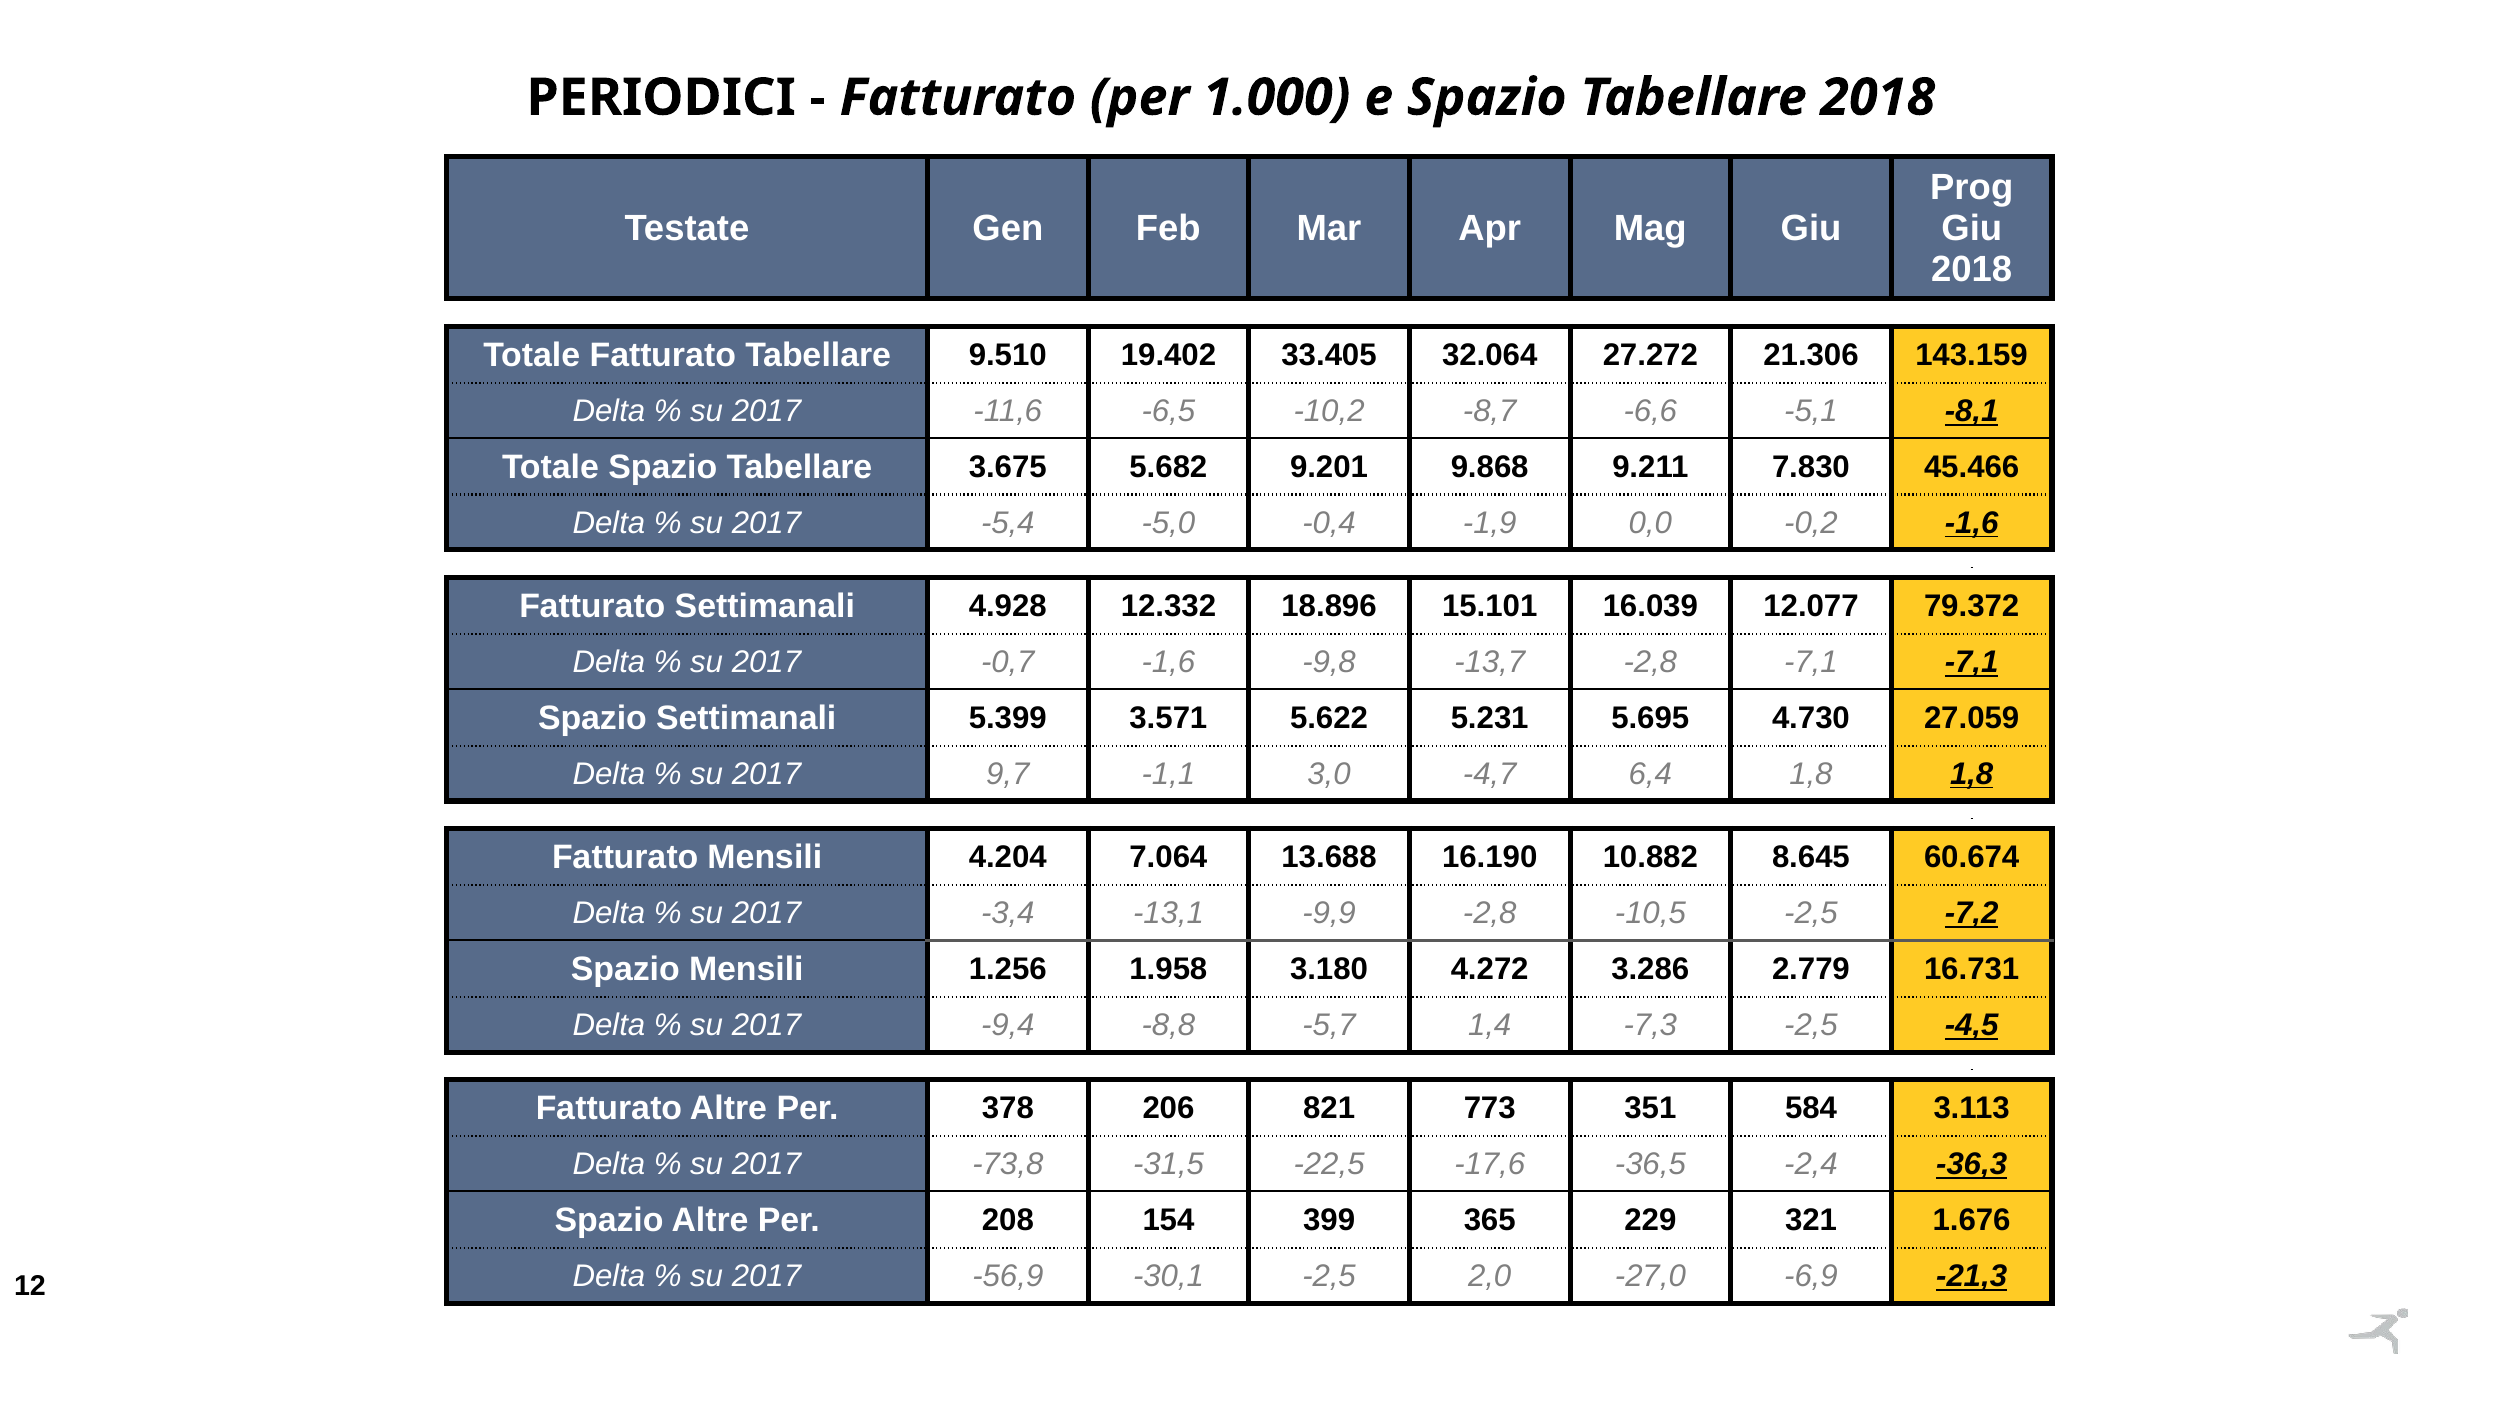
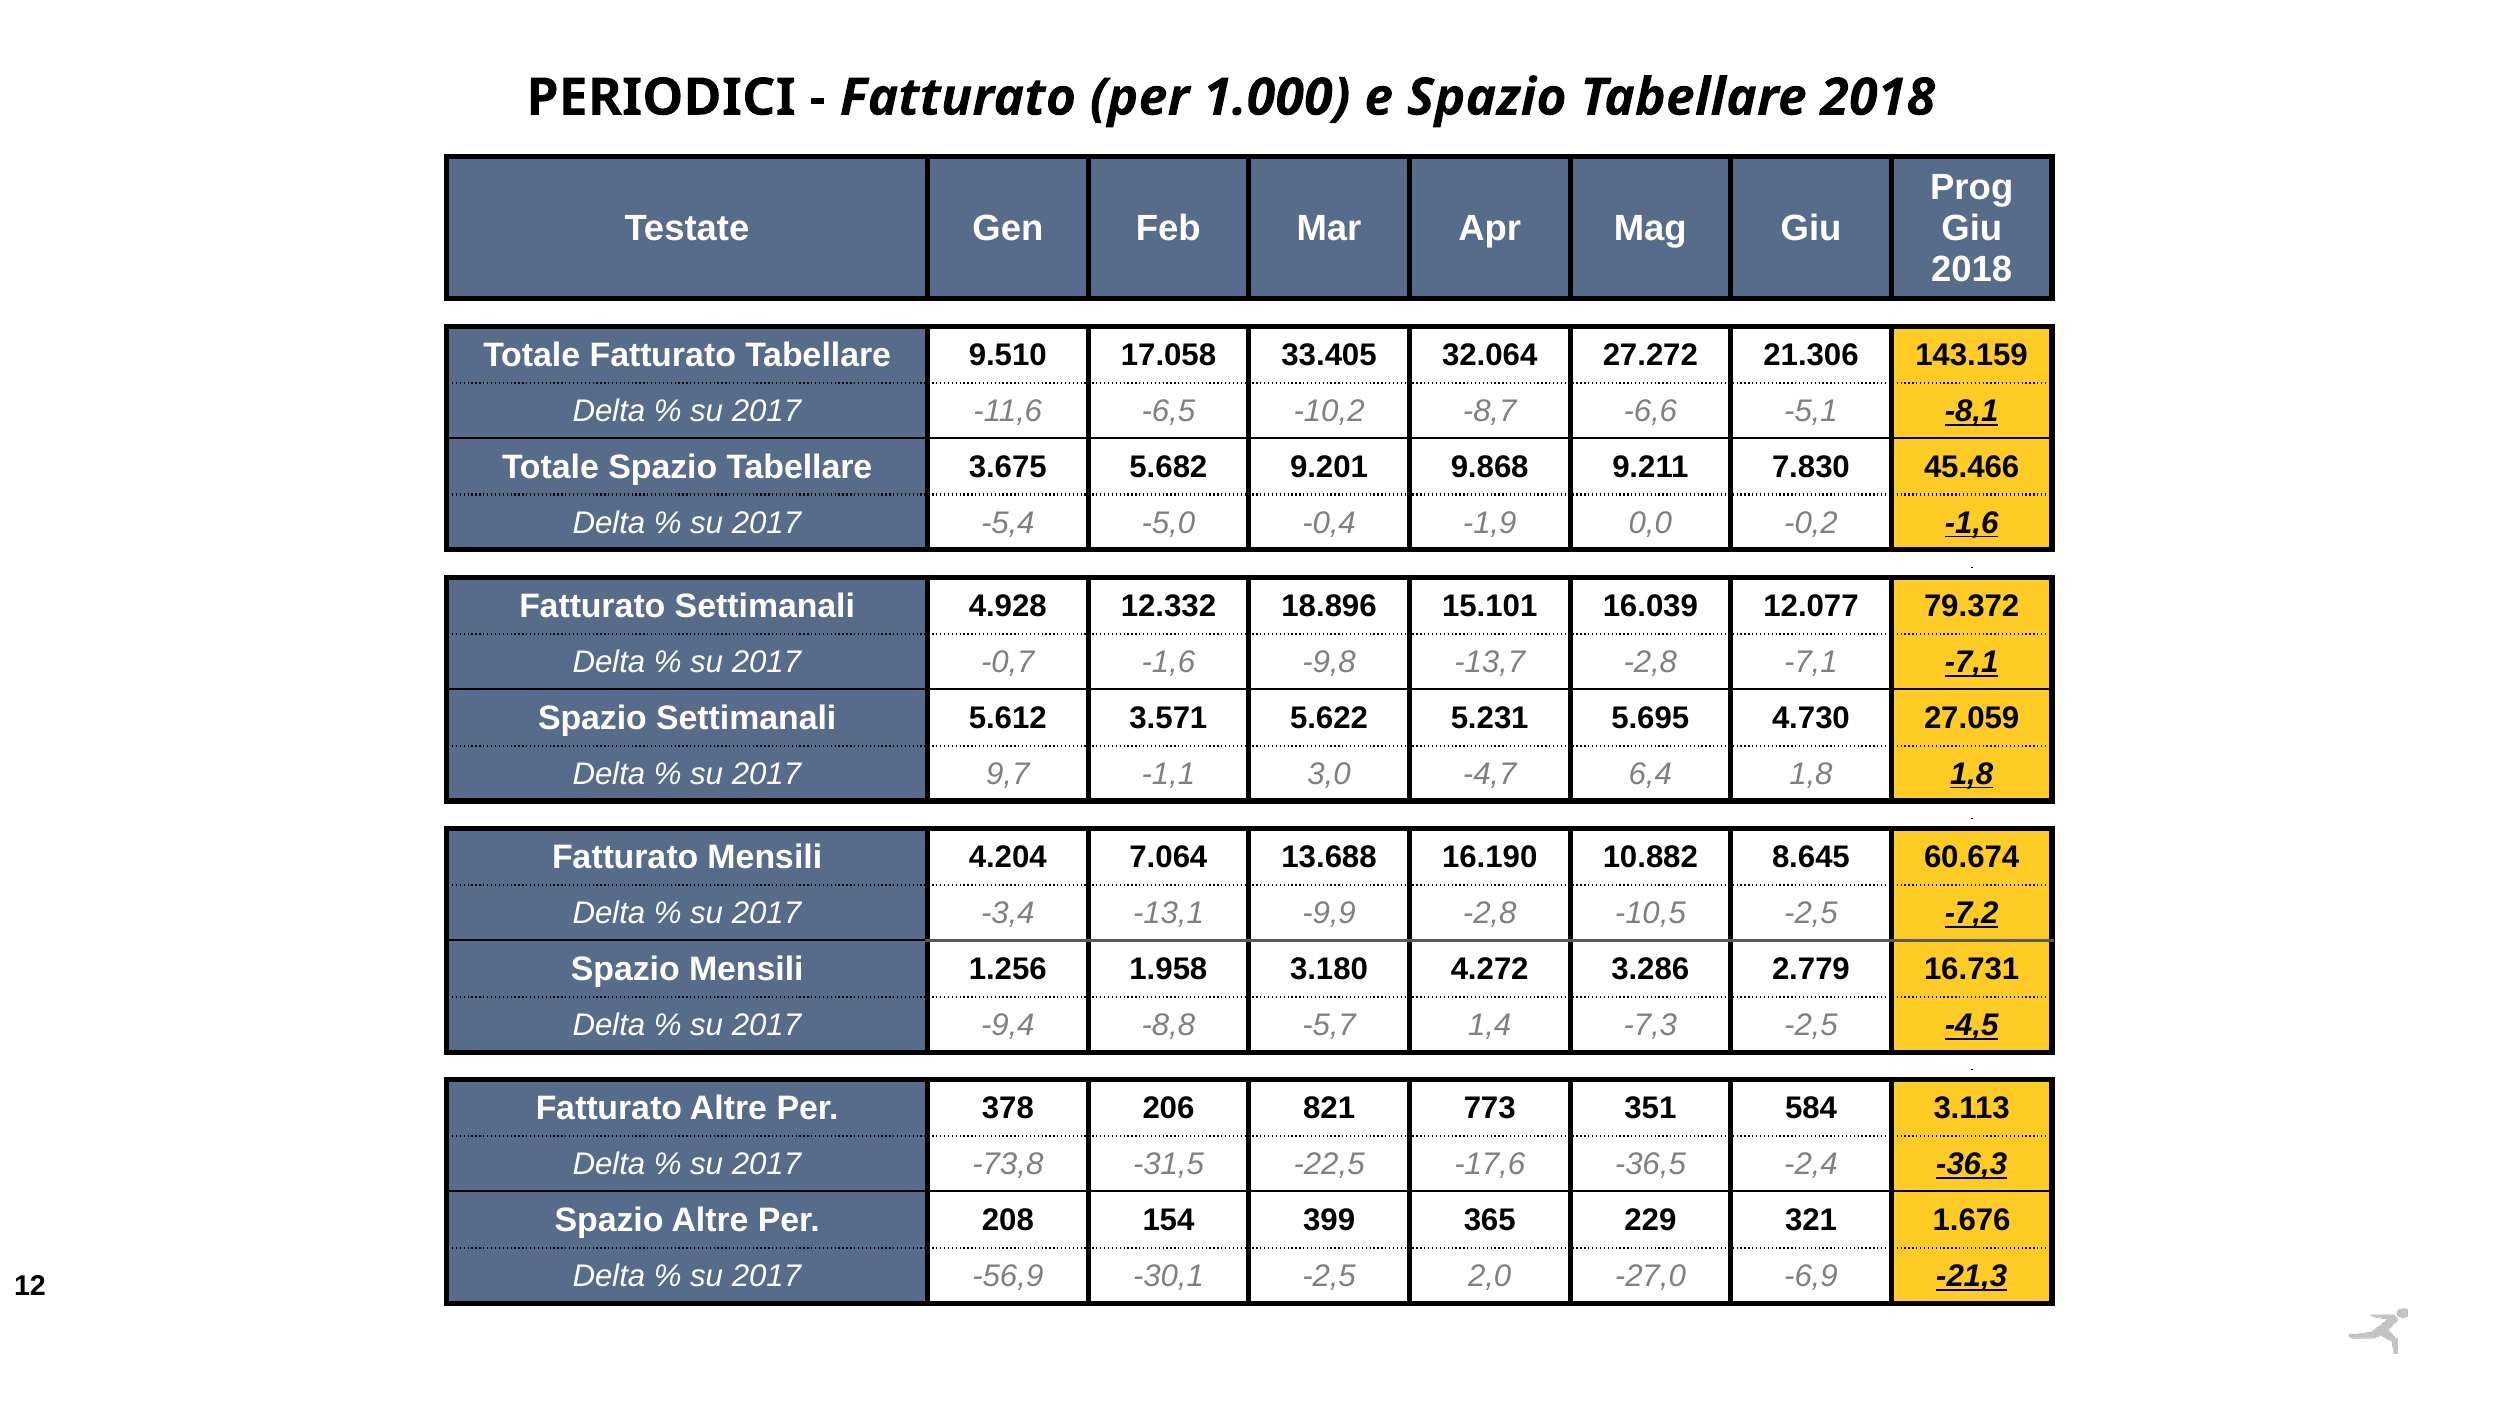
19.402: 19.402 -> 17.058 (1168, 355)
5.399: 5.399 -> 5.612 (1008, 718)
